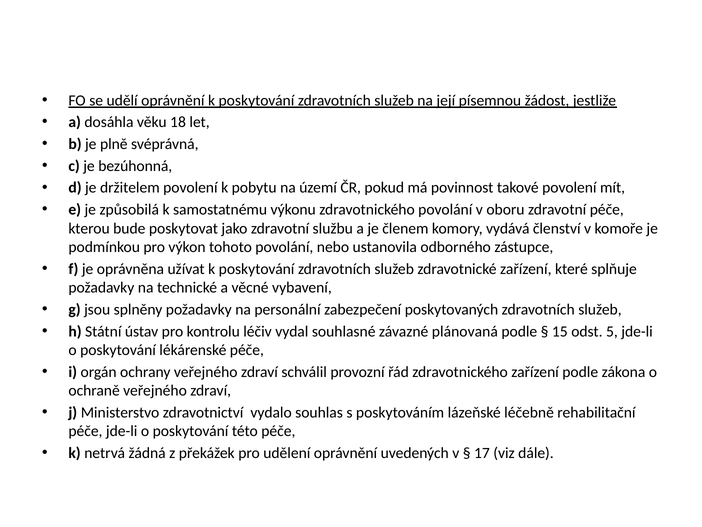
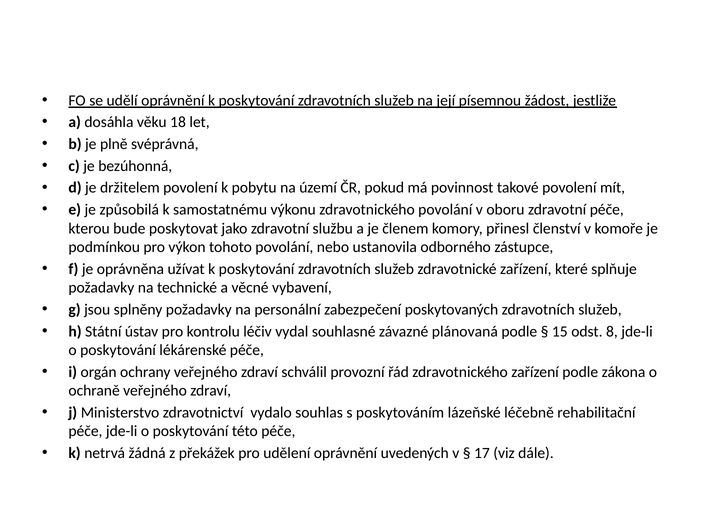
vydává: vydává -> přinesl (508, 228)
5: 5 -> 8 (612, 331)
